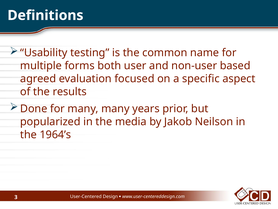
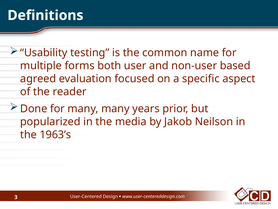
results: results -> reader (70, 92)
1964’s: 1964’s -> 1963’s (55, 134)
